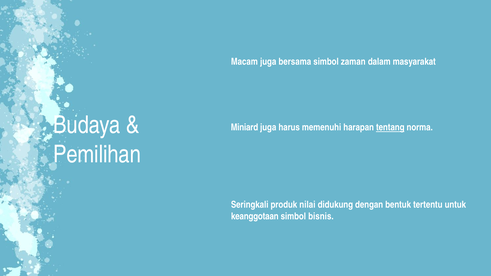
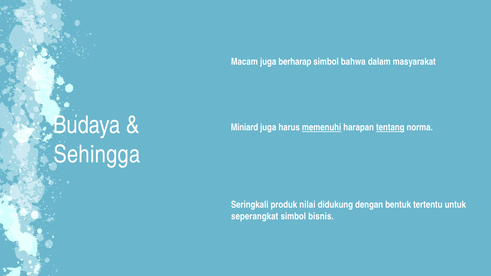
bersama: bersama -> berharap (295, 62)
zaman: zaman -> bahwa (353, 62)
memenuhi underline: none -> present (322, 128)
Pemilihan: Pemilihan -> Sehingga (97, 155)
keanggotaan: keanggotaan -> seperangkat (255, 216)
